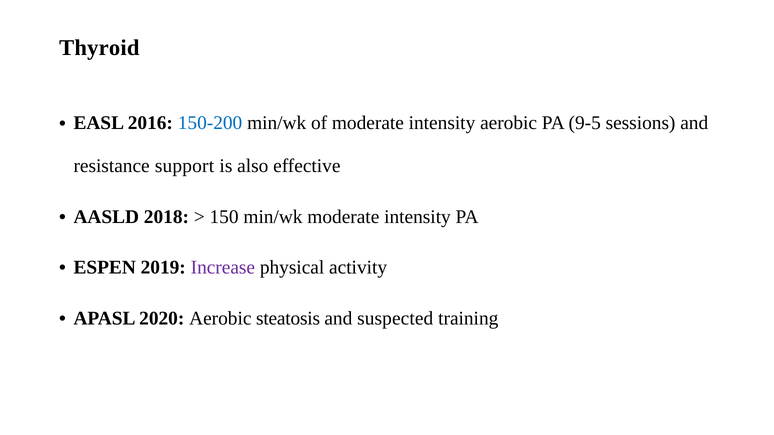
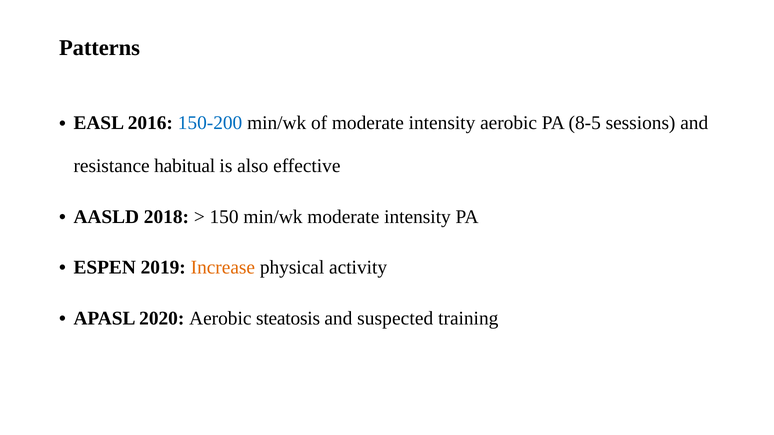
Thyroid: Thyroid -> Patterns (99, 48)
9-5: 9-5 -> 8-5 (585, 123)
support: support -> habitual (185, 166)
Increase colour: purple -> orange (223, 268)
